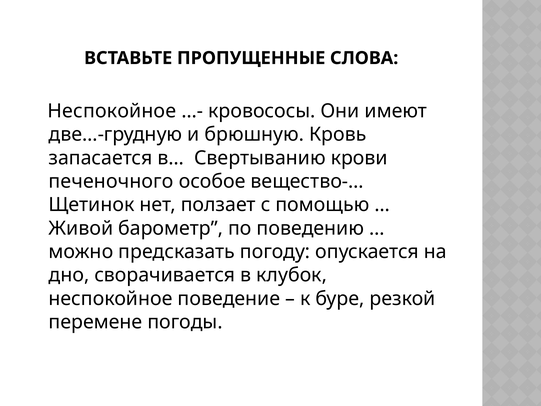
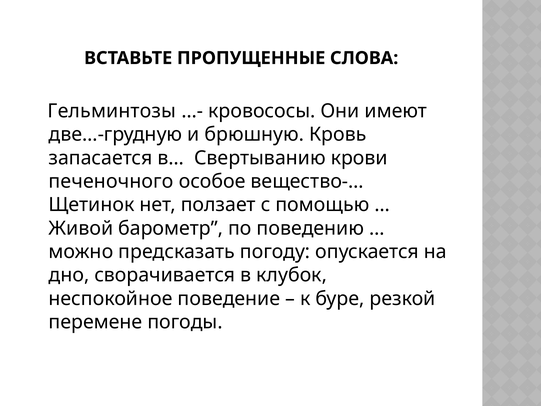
Неспокойное: Неспокойное -> Гельминтозы (112, 111)
